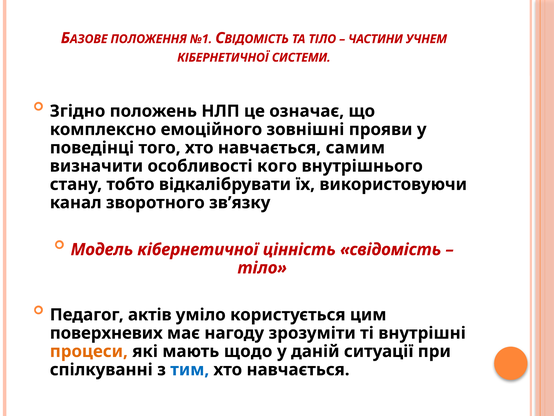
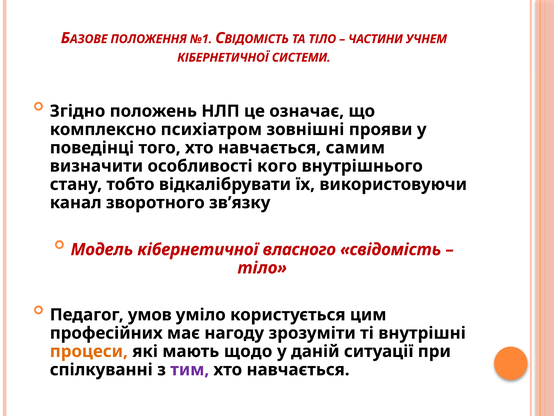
емоційного: емоційного -> психіатром (211, 129)
цінність: цінність -> власного (299, 249)
актів: актів -> умов (150, 314)
поверхневих: поверхневих -> професійних (106, 333)
тим colour: blue -> purple (190, 369)
